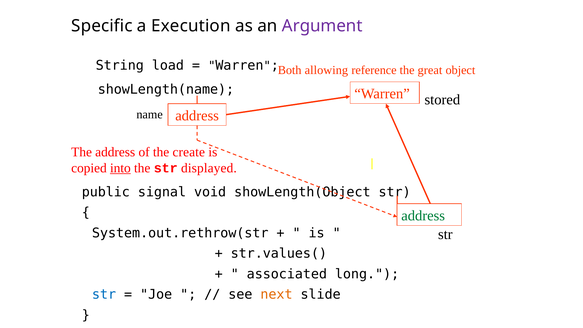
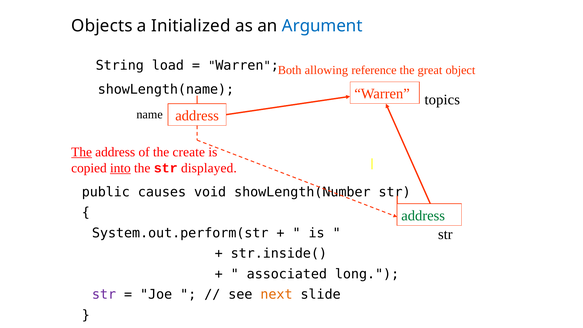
Specific: Specific -> Objects (102, 26)
Execution: Execution -> Initialized (191, 26)
Argument colour: purple -> blue (322, 26)
stored: stored -> topics (442, 100)
The underline: none -> present (82, 152)
signal: signal -> causes (162, 192)
showLength(Object: showLength(Object -> showLength(Number (302, 192)
System.out.rethrow(str: System.out.rethrow(str -> System.out.perform(str (180, 233)
str.values(: str.values( -> str.inside( (279, 253)
str colour: blue -> purple (104, 294)
